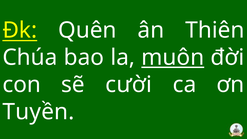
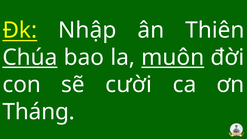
Quên: Quên -> Nhập (87, 30)
Chúa underline: none -> present (30, 57)
Tuyền: Tuyền -> Tháng (39, 112)
